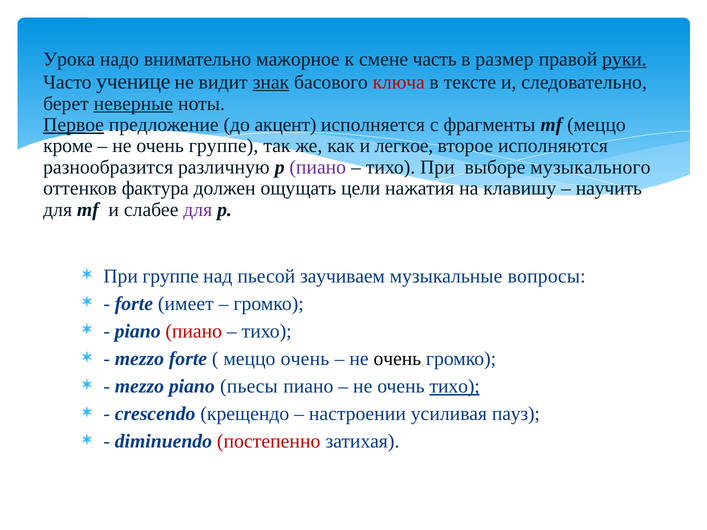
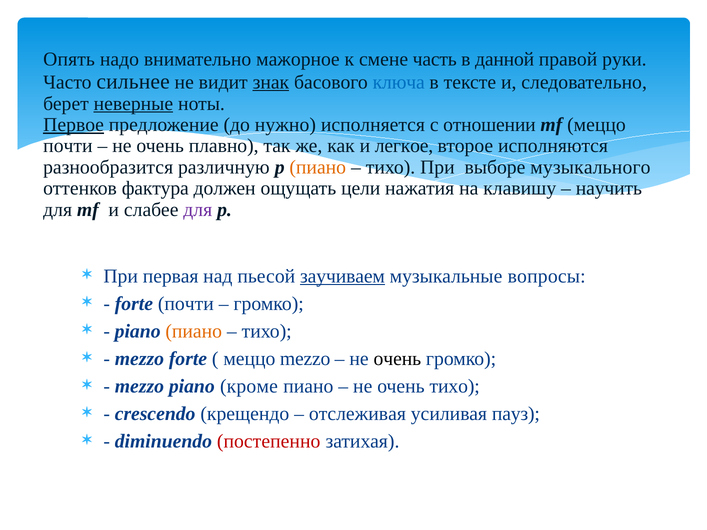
Урока: Урока -> Опять (69, 59)
размер: размер -> данной (505, 59)
руки underline: present -> none (624, 59)
ученице: ученице -> сильнее (133, 82)
ключа colour: red -> blue (399, 82)
акцент: акцент -> нужно (285, 125)
фрагменты: фрагменты -> отношении (489, 125)
кроме: кроме -> почти (68, 146)
очень группе: группе -> плавно (224, 146)
пиано colour: purple -> orange (318, 167)
При группе: группе -> первая (171, 276)
заучиваем underline: none -> present (342, 276)
forte имеет: имеет -> почти (186, 304)
пиано colour: red -> orange (194, 331)
меццо очень: очень -> mezzo (305, 359)
пьесы: пьесы -> кроме (249, 386)
тихо underline: present -> none (455, 386)
настроении: настроении -> отслеживая (357, 414)
